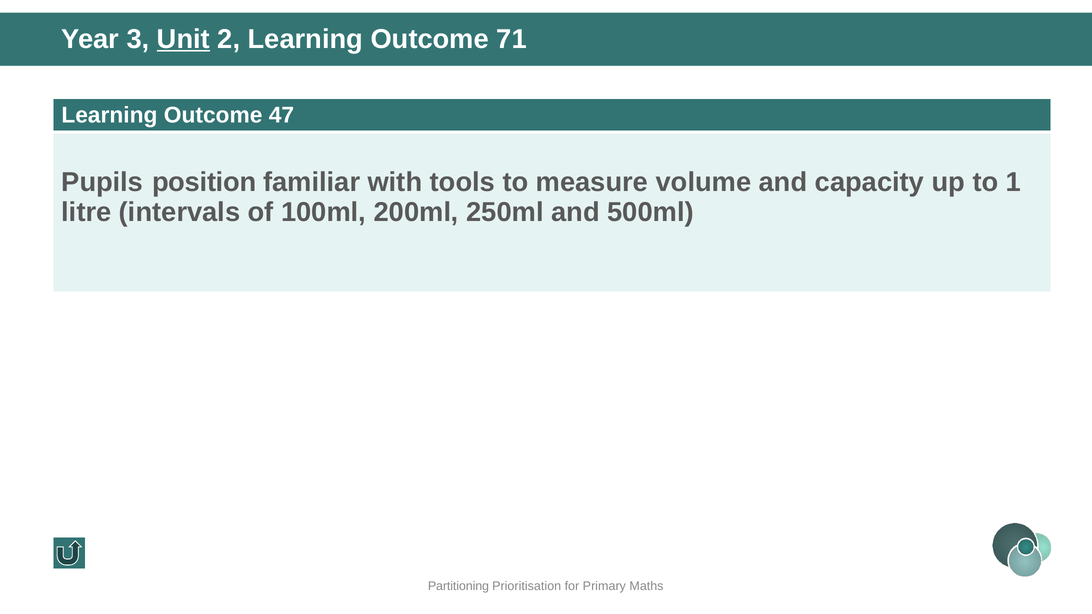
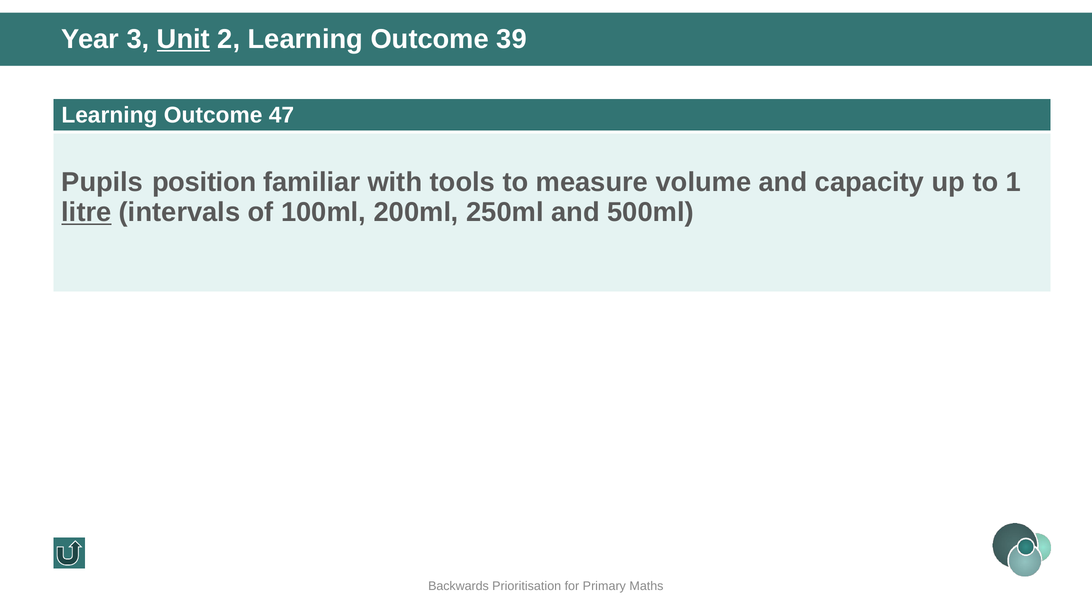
71: 71 -> 39 (512, 39)
litre underline: none -> present (86, 213)
Partitioning: Partitioning -> Backwards (458, 587)
